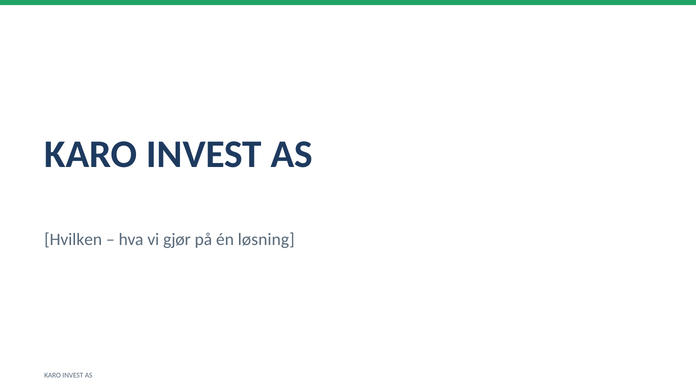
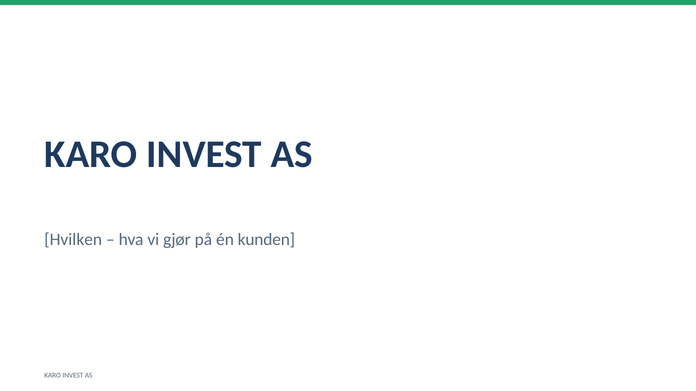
løsning: løsning -> kunden (266, 240)
